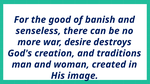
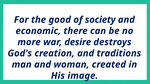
banish: banish -> society (100, 20)
senseless: senseless -> economic (38, 31)
